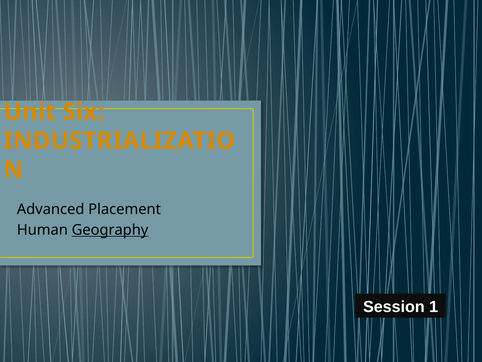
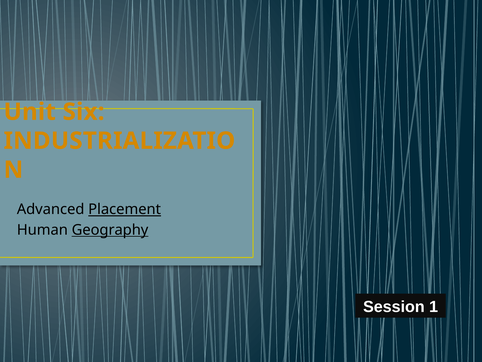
Placement underline: none -> present (125, 209)
